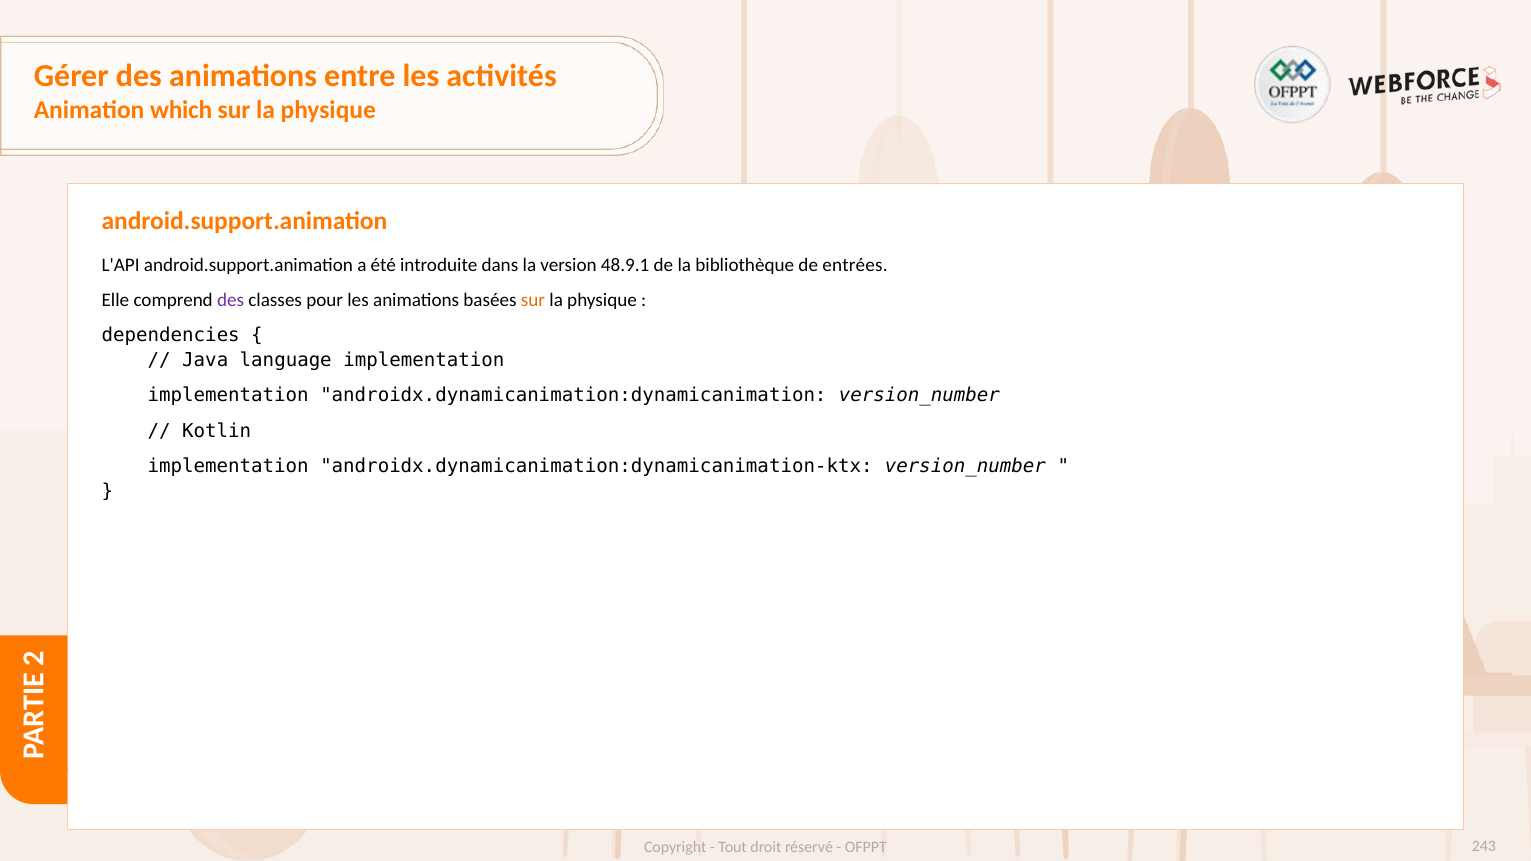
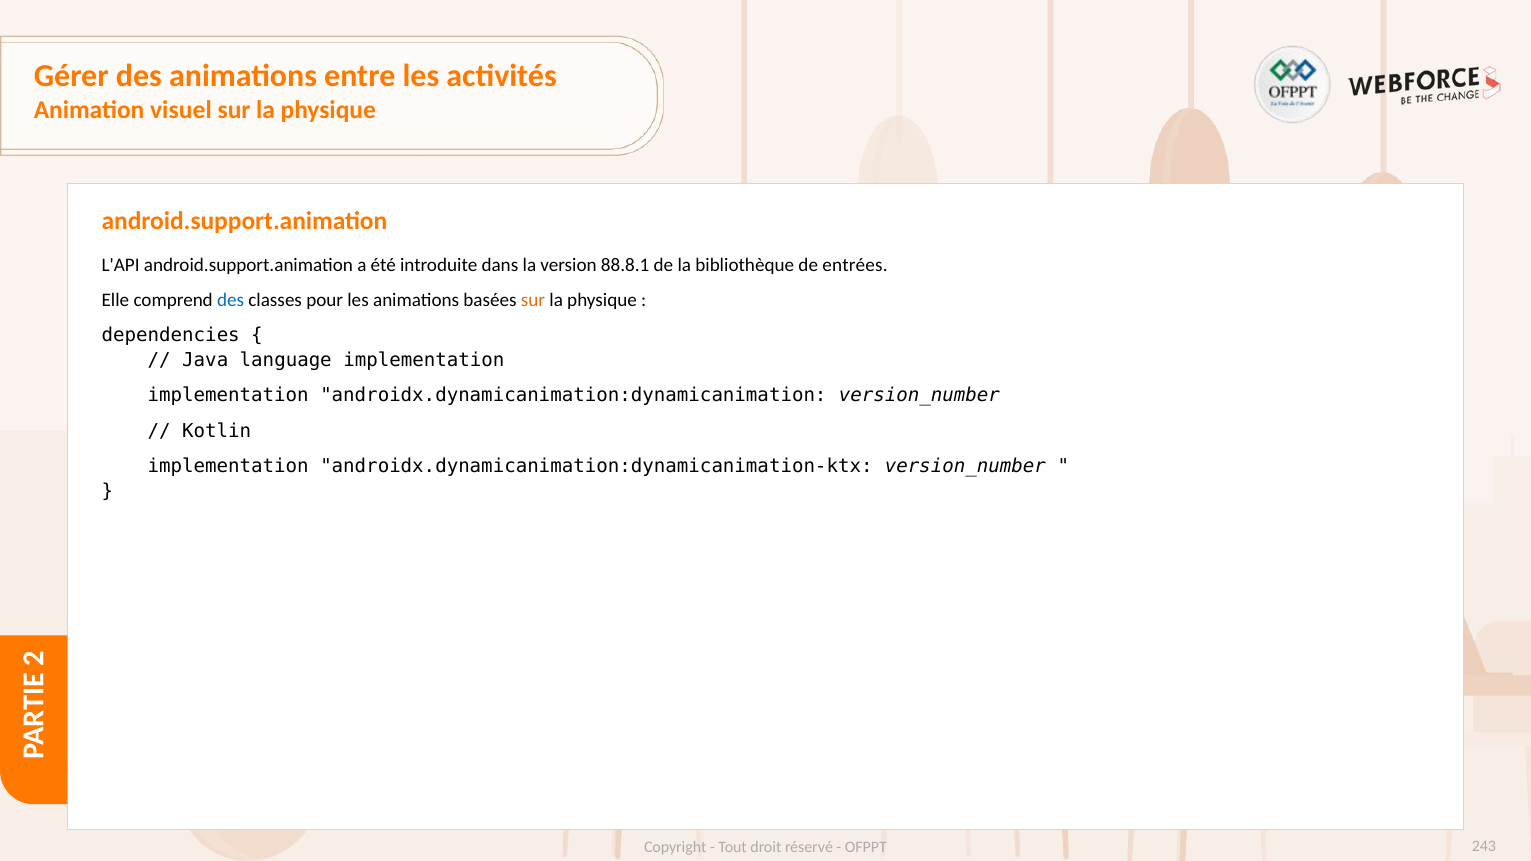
which: which -> visuel (181, 110)
48.9.1: 48.9.1 -> 88.8.1 (625, 265)
des colour: purple -> blue (231, 300)
